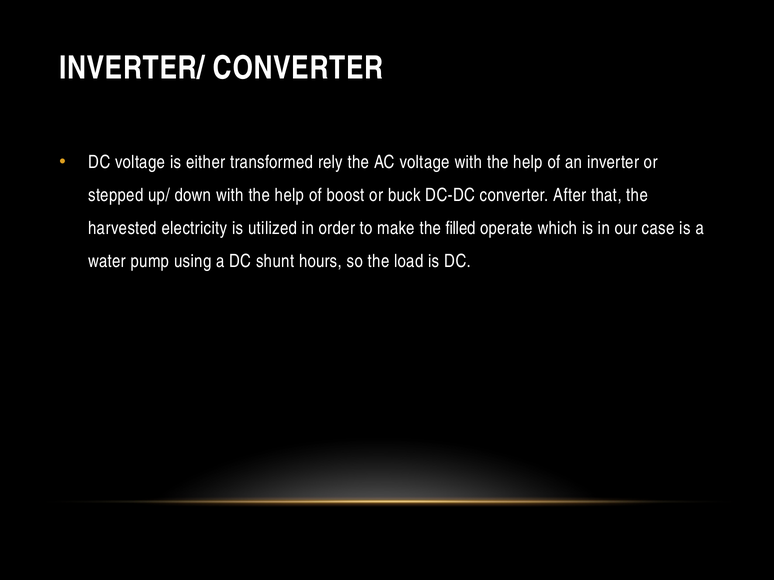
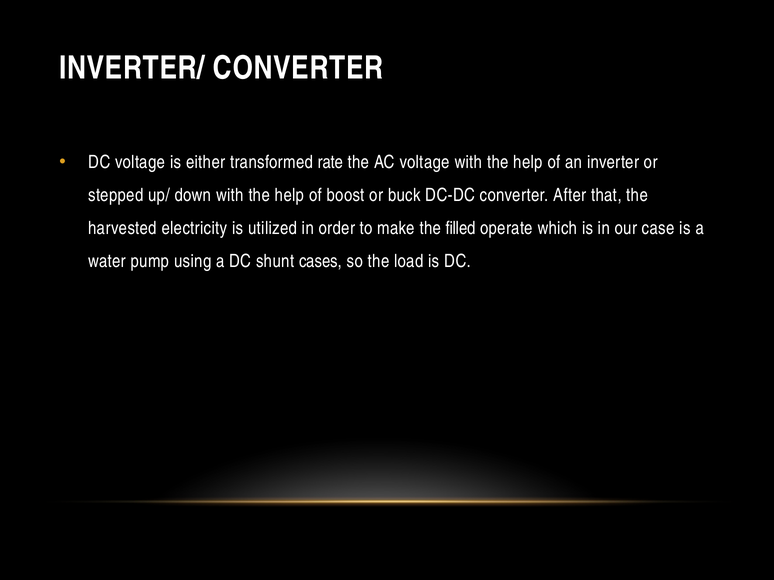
rely: rely -> rate (331, 163)
hours: hours -> cases (321, 261)
